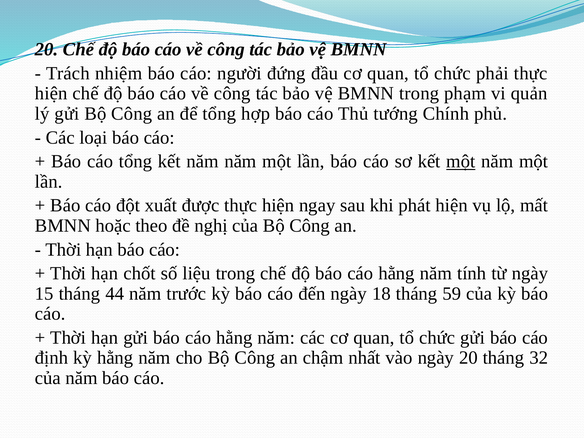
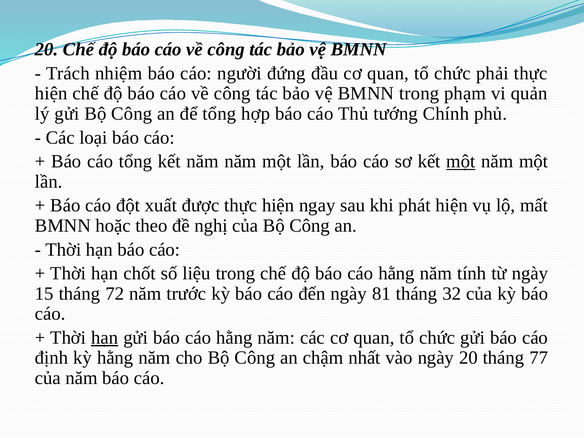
44: 44 -> 72 (115, 294)
18: 18 -> 81 (381, 294)
59: 59 -> 32 (452, 294)
hạn underline: none -> present (105, 338)
32: 32 -> 77 (539, 358)
